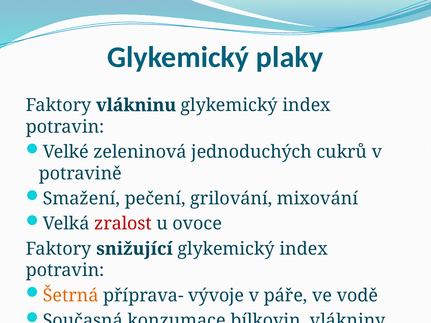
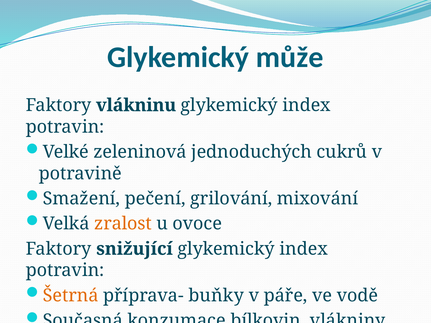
plaky: plaky -> může (290, 58)
zralost colour: red -> orange (123, 224)
vývoje: vývoje -> buňky (216, 296)
